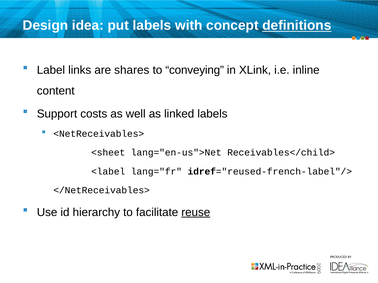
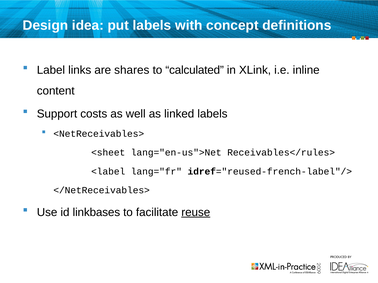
definitions underline: present -> none (297, 26)
conveying: conveying -> calculated (195, 70)
Receivables</child>: Receivables</child> -> Receivables</rules> (281, 153)
hierarchy: hierarchy -> linkbases (96, 213)
